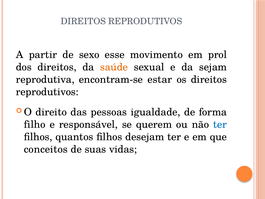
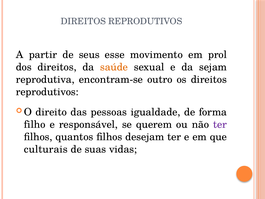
sexo: sexo -> seus (89, 55)
estar: estar -> outro (160, 79)
ter colour: blue -> purple (220, 124)
conceitos: conceitos -> culturais (46, 149)
